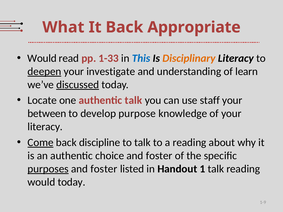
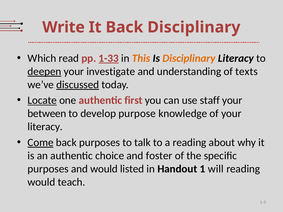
What: What -> Write (64, 27)
Back Appropriate: Appropriate -> Disciplinary (194, 27)
Would: Would -> Which (42, 58)
1-33 underline: none -> present (109, 58)
This colour: blue -> orange (141, 58)
learn: learn -> texts (247, 72)
Locate underline: none -> present (42, 100)
authentic talk: talk -> first (134, 100)
back discipline: discipline -> purposes (100, 143)
purposes underline: present -> none (48, 169)
foster: foster -> would (104, 169)
1 talk: talk -> will (216, 169)
would today: today -> teach (71, 182)
